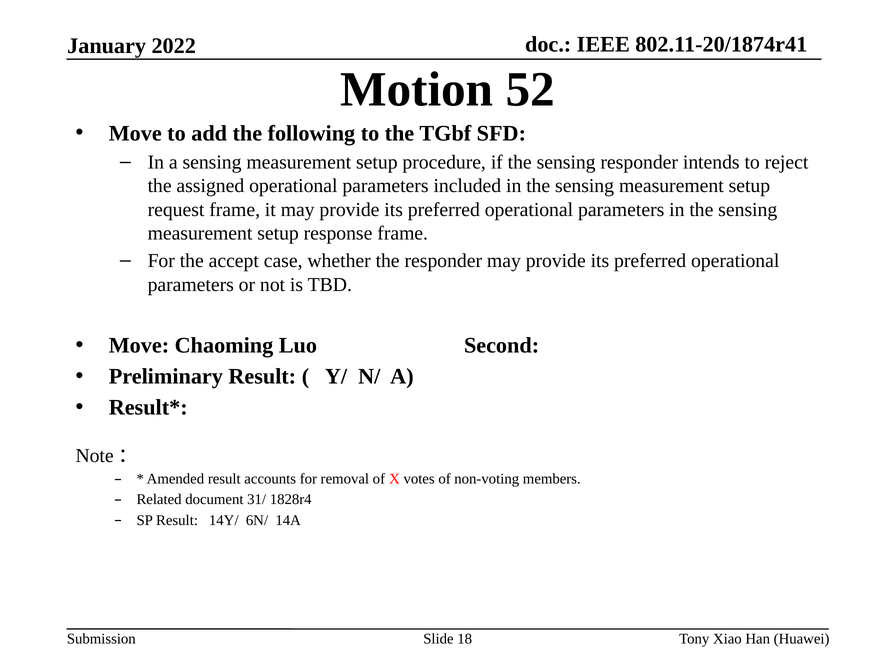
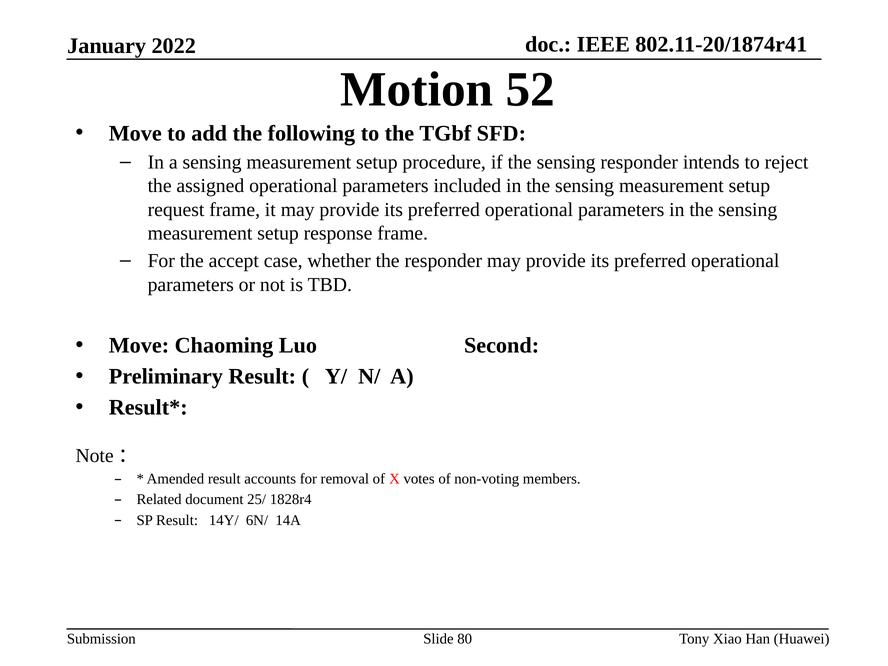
31/: 31/ -> 25/ (257, 500)
18: 18 -> 80 (465, 639)
